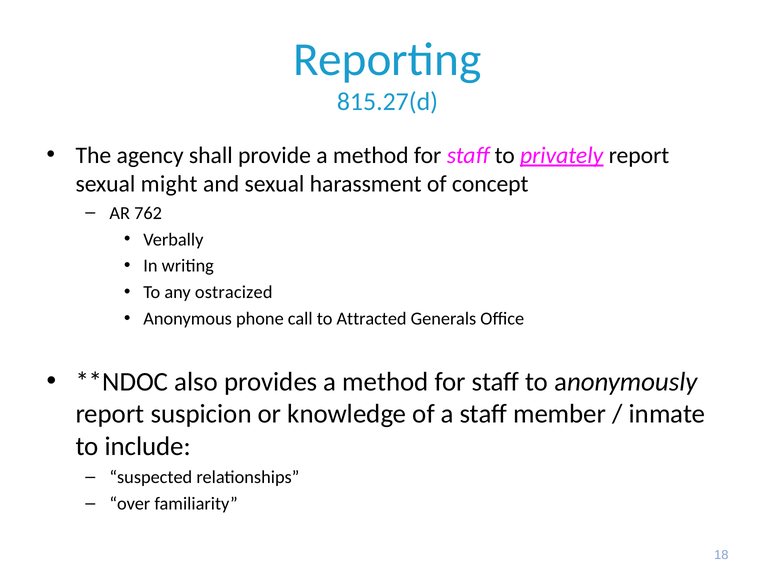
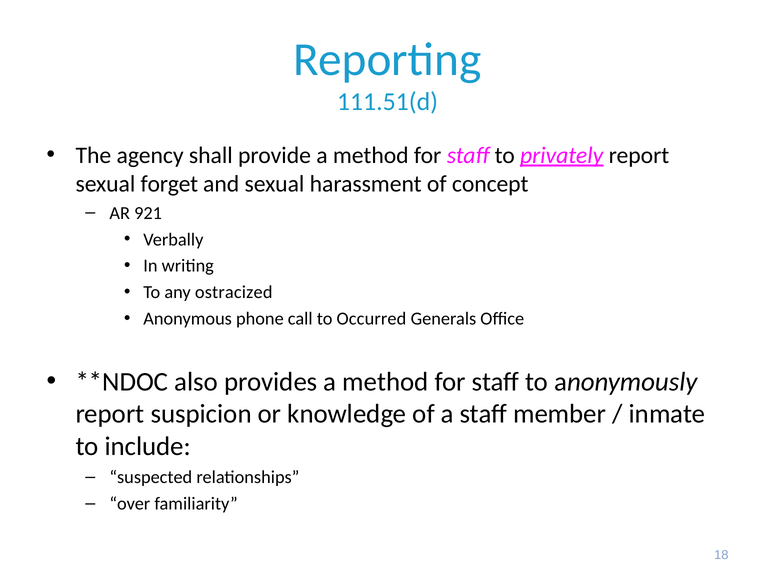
815.27(d: 815.27(d -> 111.51(d (387, 102)
might: might -> forget (169, 184)
762: 762 -> 921 (148, 213)
Attracted: Attracted -> Occurred (371, 319)
